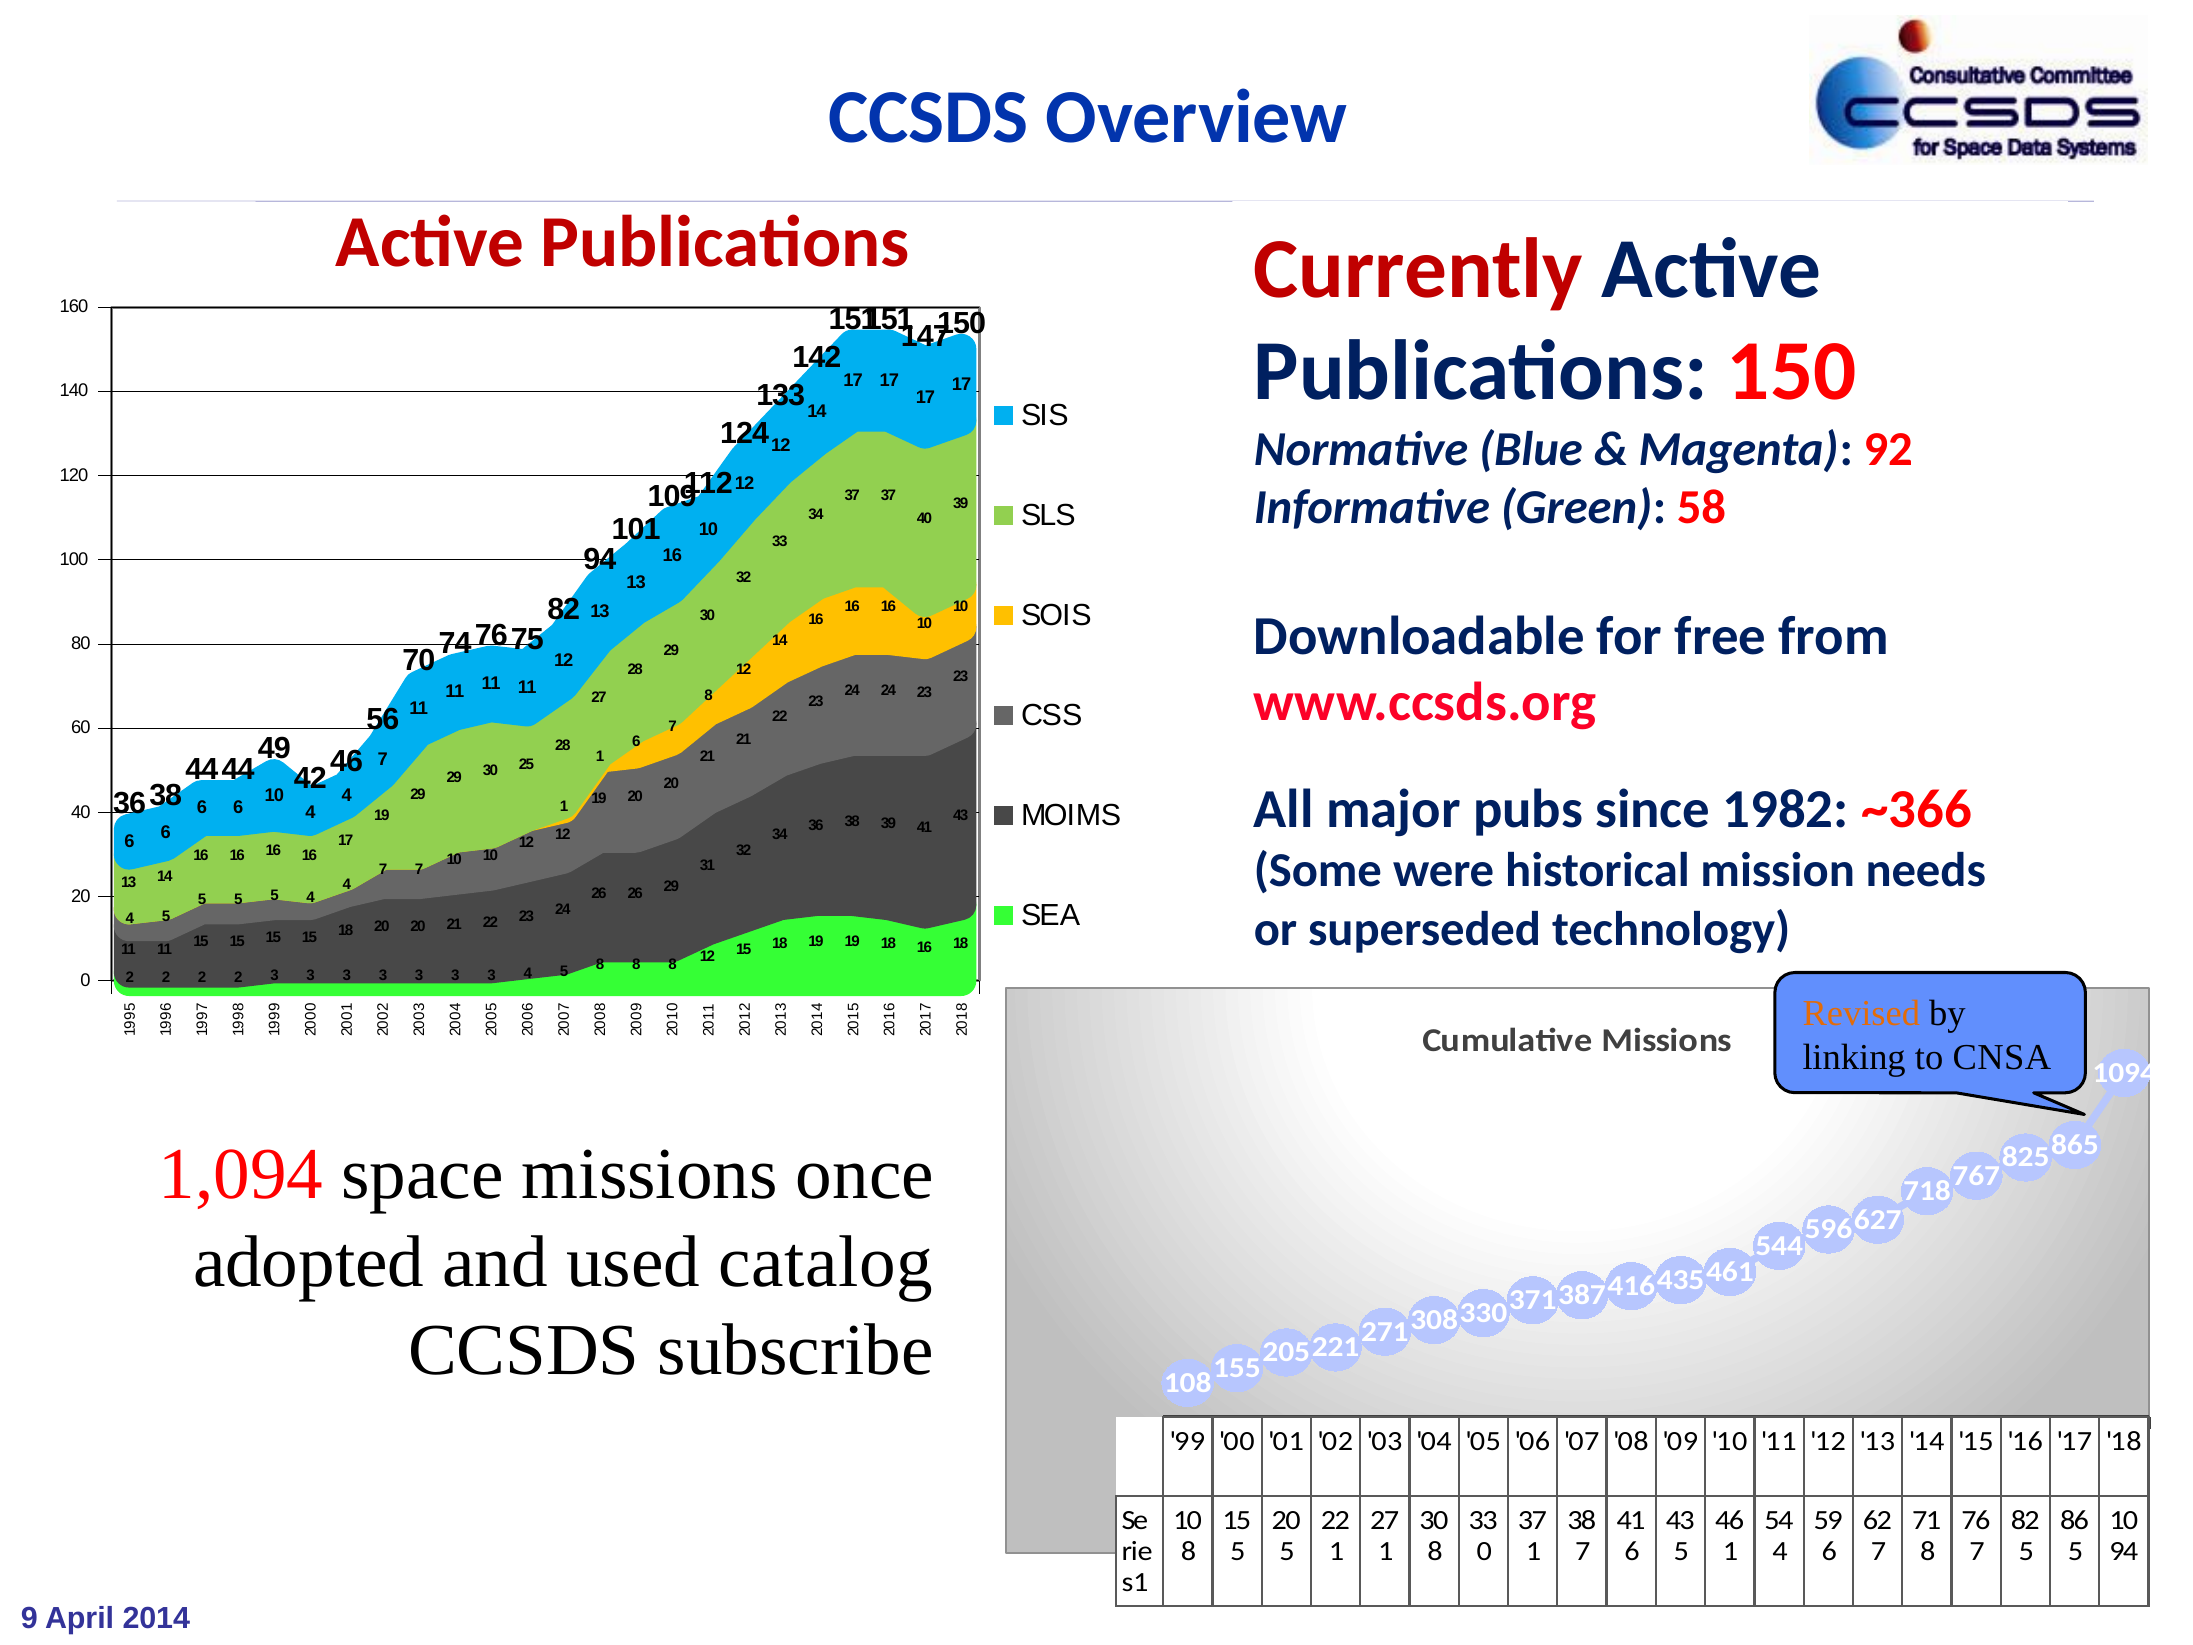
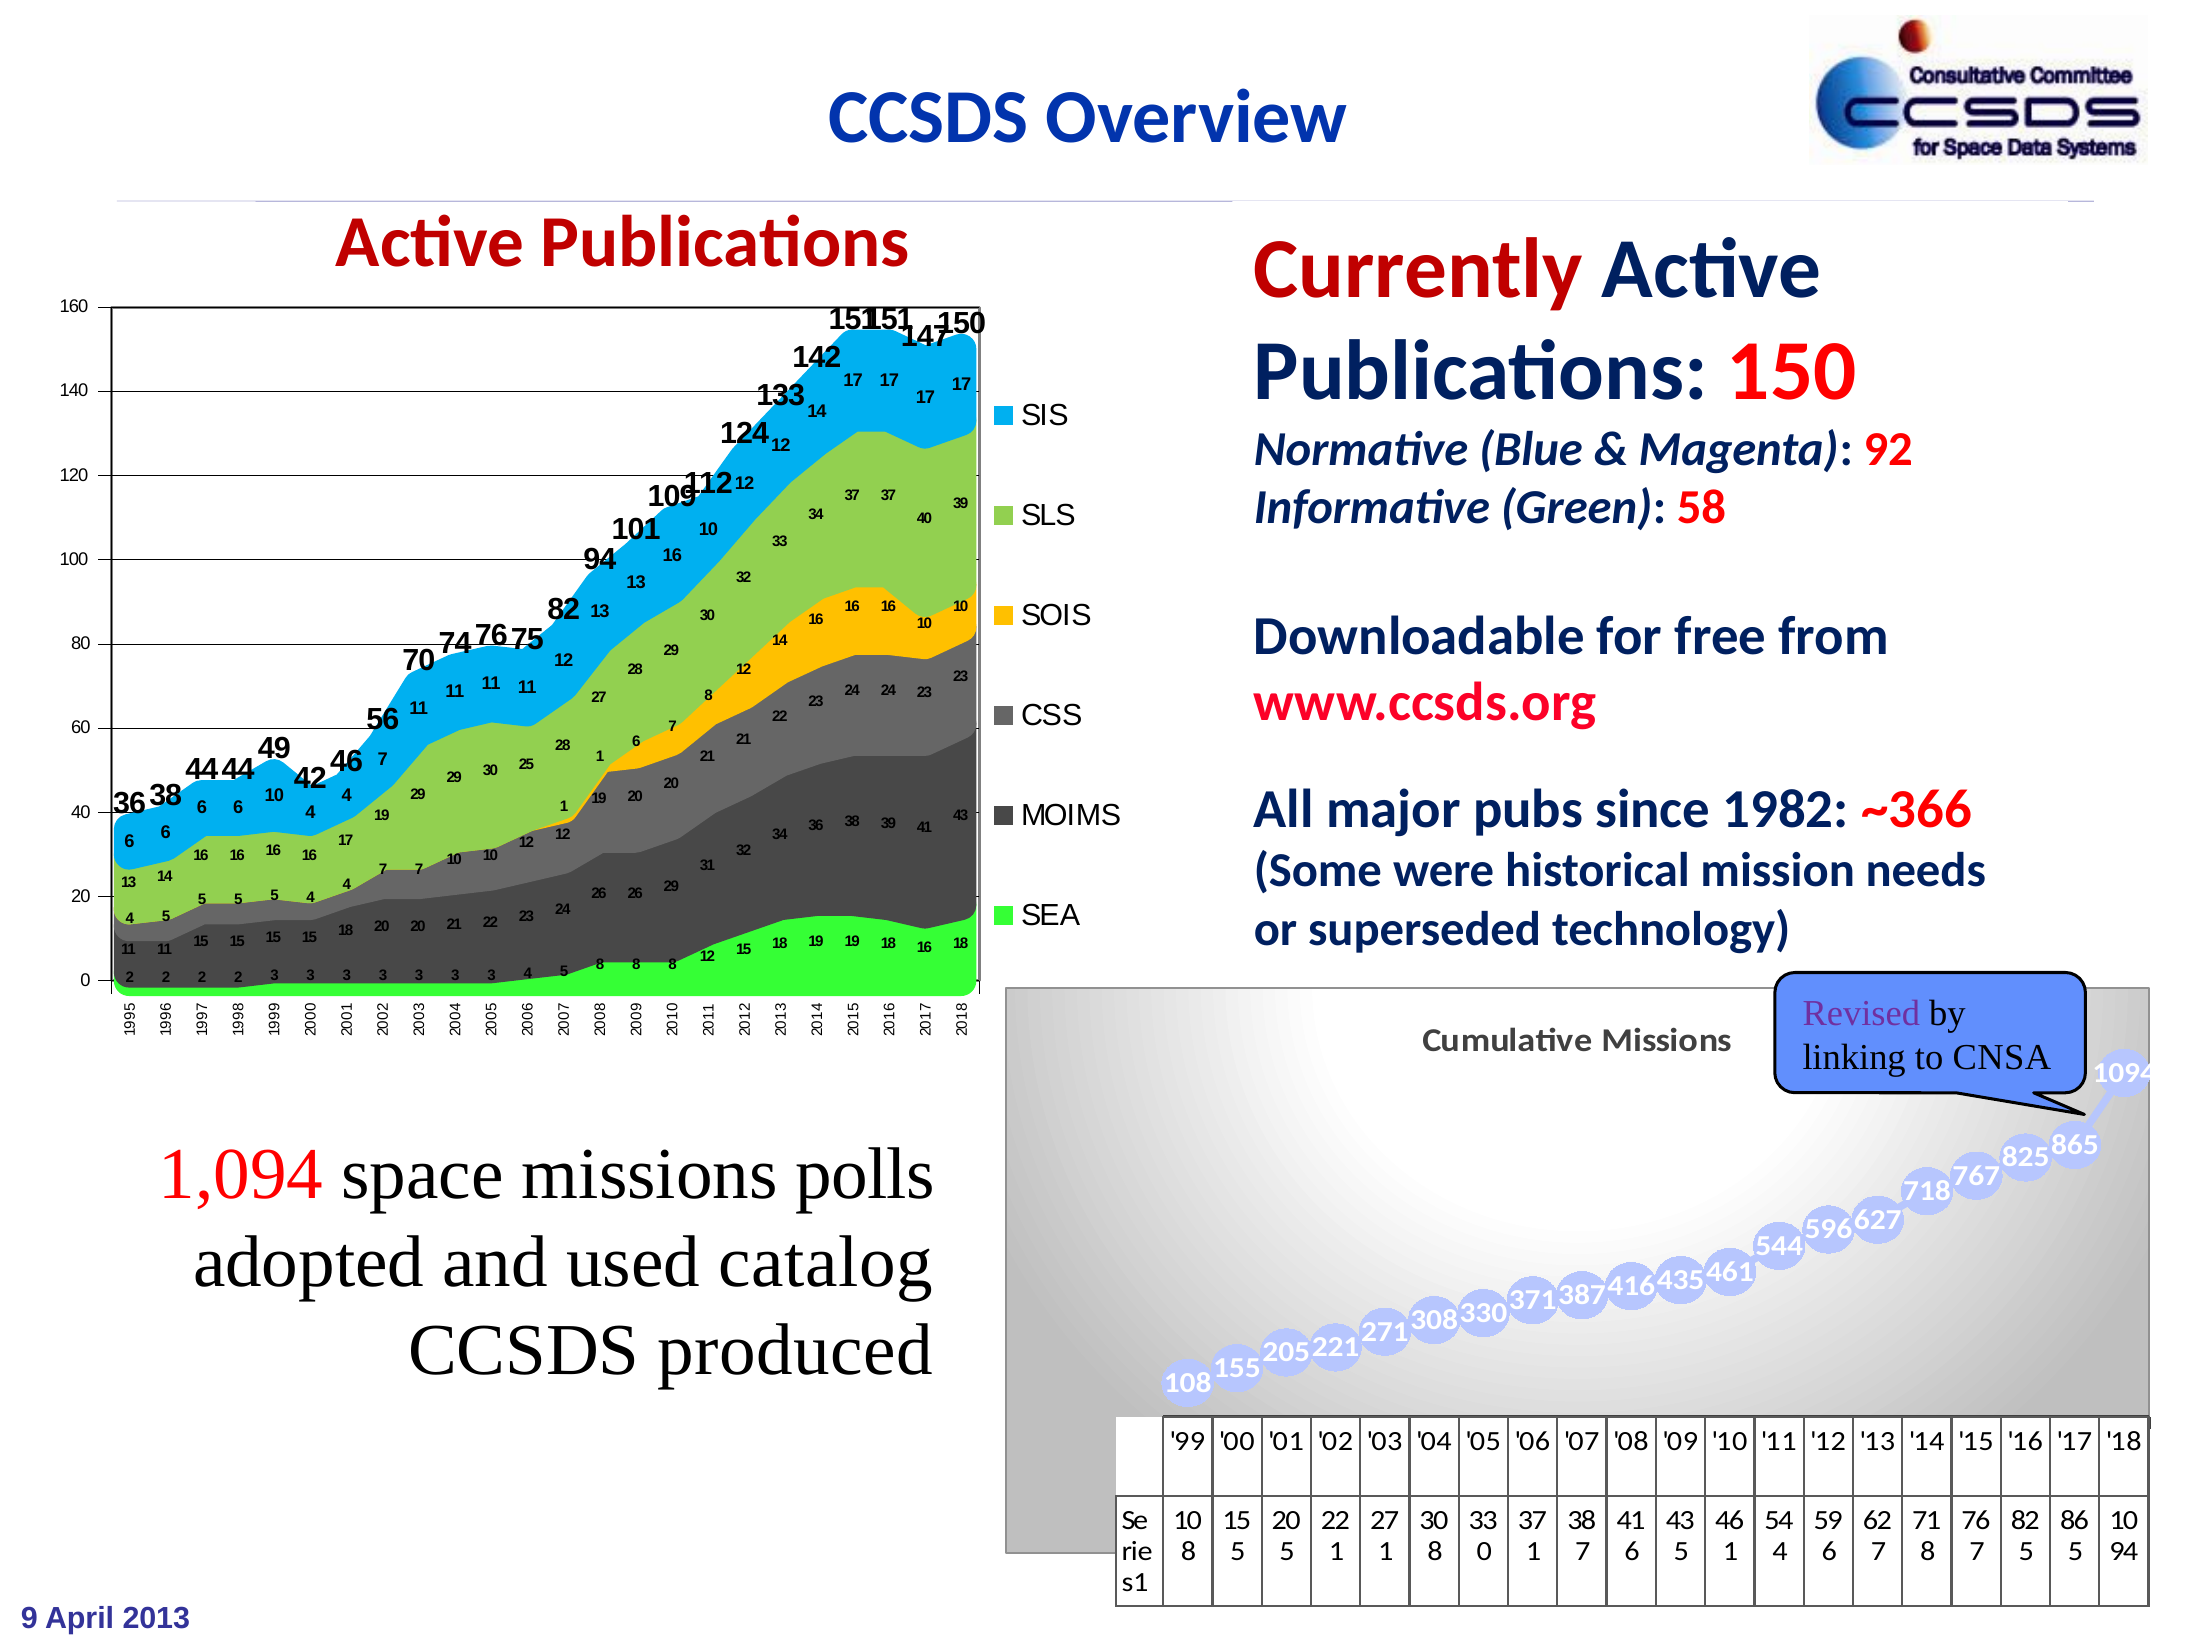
Revised colour: orange -> purple (1861, 1014)
once: once -> polls (865, 1175)
subscribe: subscribe -> produced (795, 1350)
2014: 2014 -> 2013 (156, 1618)
